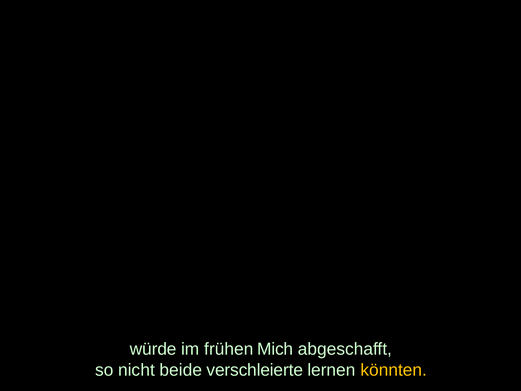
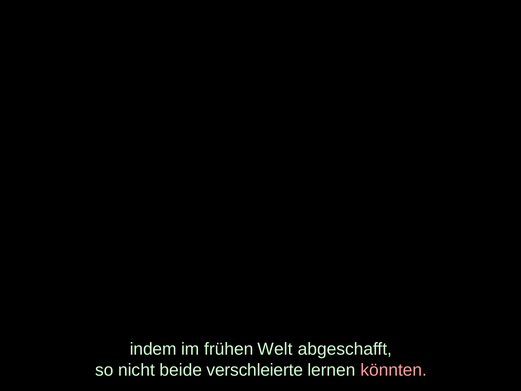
würde: würde -> indem (153, 349)
Mich: Mich -> Welt (275, 349)
könnten colour: yellow -> pink (394, 370)
